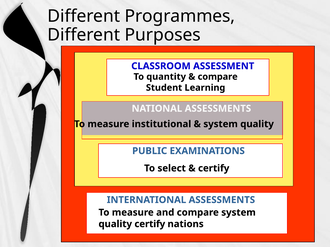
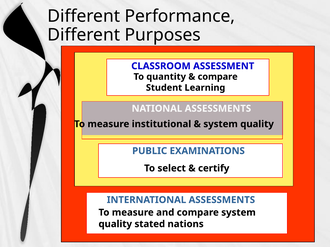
Programmes: Programmes -> Performance (180, 16)
quality certify: certify -> stated (150, 224)
